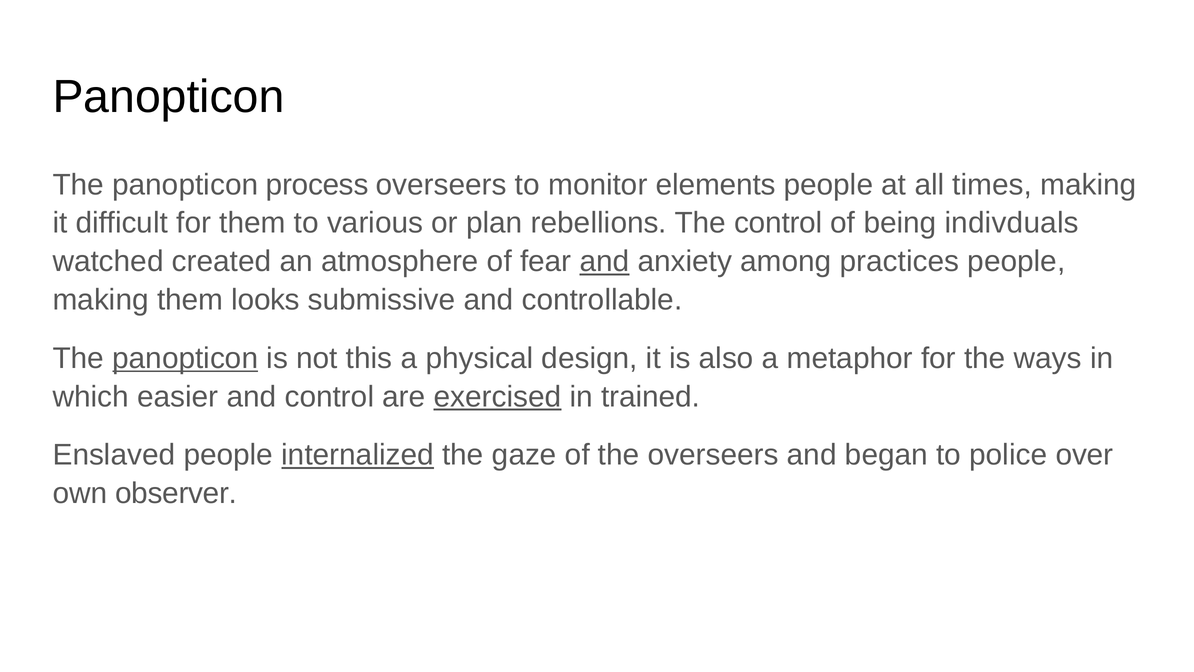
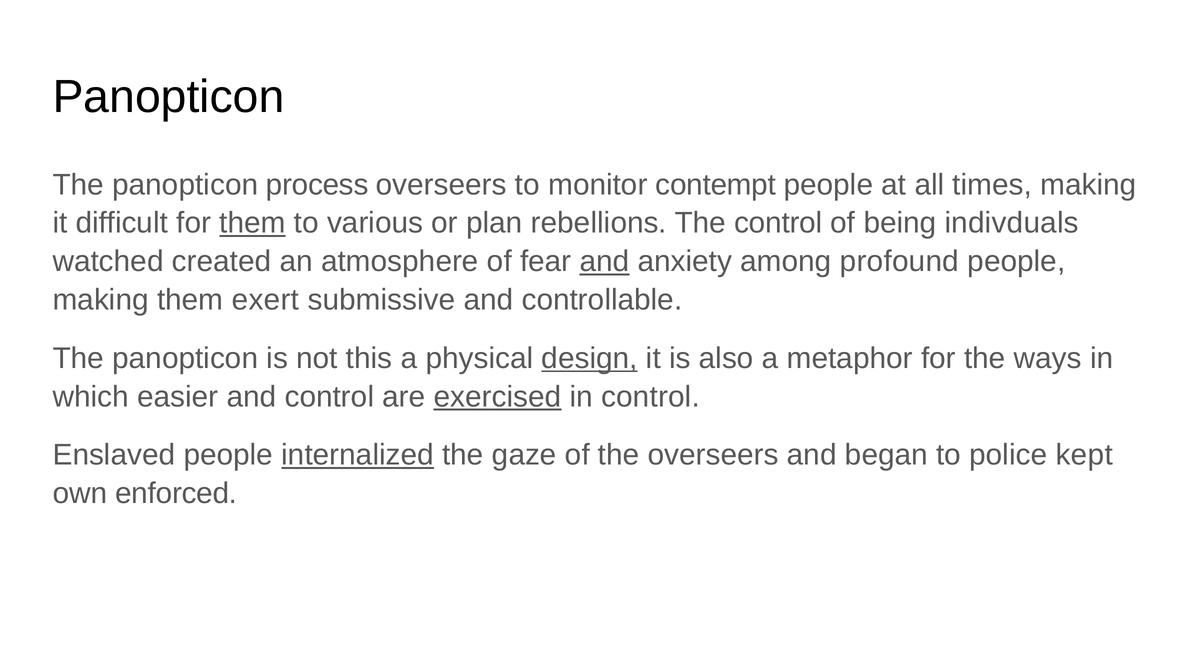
elements: elements -> contempt (716, 185)
them underline: none -> present (252, 223)
practices: practices -> profound (899, 261)
looks: looks -> exert (265, 300)
panopticon underline: present -> none (185, 358)
design underline: none -> present (590, 358)
in trained: trained -> control (651, 397)
over: over -> kept (1084, 455)
observer: observer -> enforced (176, 493)
